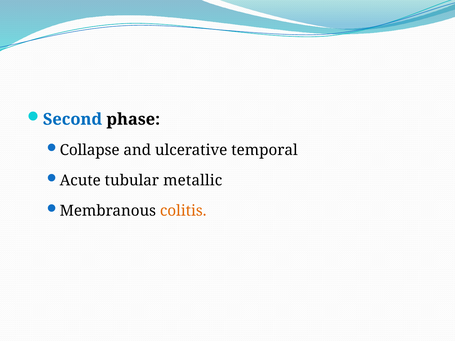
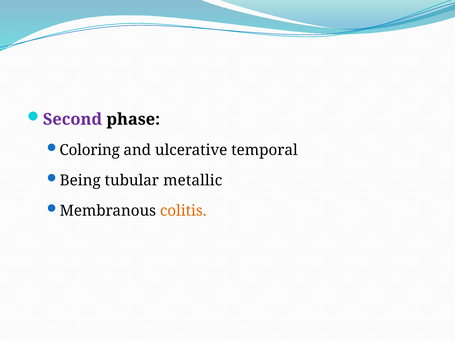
Second colour: blue -> purple (72, 119)
Collapse: Collapse -> Coloring (90, 150)
Acute: Acute -> Being (80, 181)
